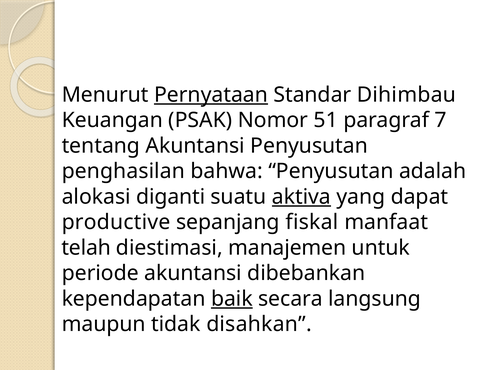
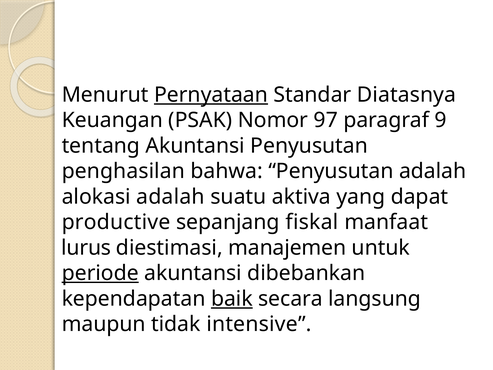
Dihimbau: Dihimbau -> Diatasnya (406, 95)
51: 51 -> 97 (326, 120)
7: 7 -> 9 (441, 120)
alokasi diganti: diganti -> adalah (170, 197)
aktiva underline: present -> none (301, 197)
telah: telah -> lurus (86, 248)
periode underline: none -> present (100, 273)
disahkan: disahkan -> intensive (259, 324)
